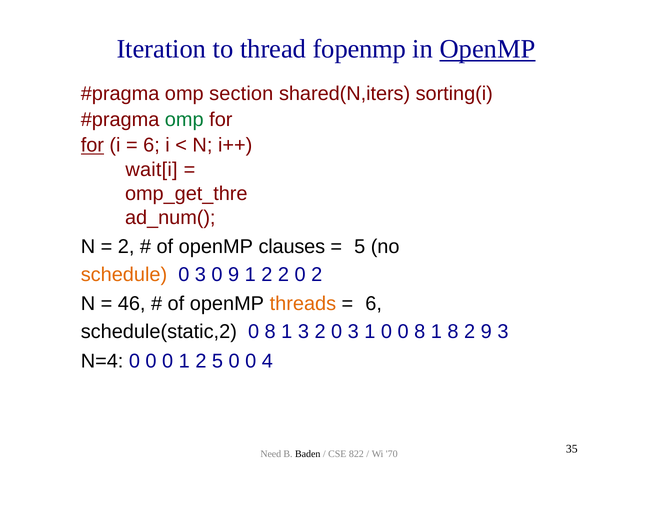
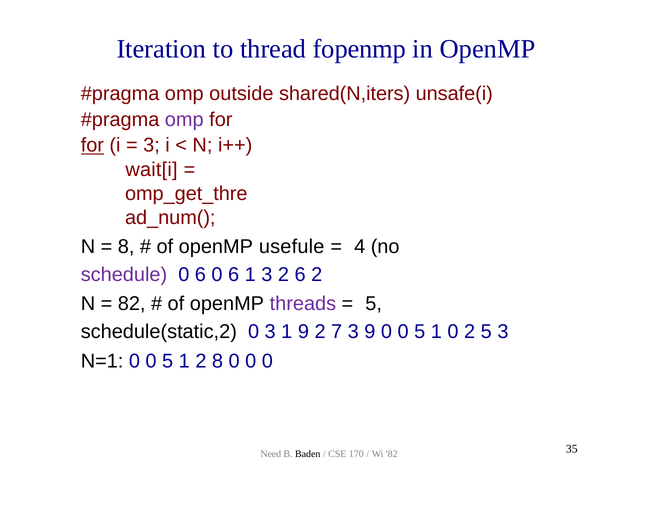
OpenMP underline: present -> none (488, 49)
section: section -> outside (241, 94)
sorting(i: sorting(i -> unsafe(i (454, 94)
omp colour: green -> purple (184, 120)
6: 6 -> 3 (151, 145)
2: 2 -> 8 (126, 247)
clauses: clauses -> usefule (292, 247)
5: 5 -> 4 (360, 247)
schedule colour: orange -> purple (124, 275)
3: 3 -> 6 (200, 275)
9: 9 -> 6 (234, 275)
2: 2 -> 3 (267, 275)
0: 0 -> 6 (300, 275)
46: 46 -> 82 (132, 304)
threads colour: orange -> purple (303, 304)
6: 6 -> 5 (374, 304)
schedule(static,2 0 8: 8 -> 3 (270, 332)
1 3: 3 -> 9 (303, 332)
0: 0 -> 7 (337, 332)
3 1: 1 -> 9 (370, 332)
8: 8 -> 5 (420, 332)
1 8: 8 -> 0 (453, 332)
2 9: 9 -> 5 (486, 332)
N=4: N=4 -> N=1 (102, 361)
0: 0 -> 5 (168, 361)
2 5: 5 -> 8 (217, 361)
0 0 4: 4 -> 0 (267, 361)
822: 822 -> 170 (356, 454)
Wi 70: 70 -> 82 (392, 454)
